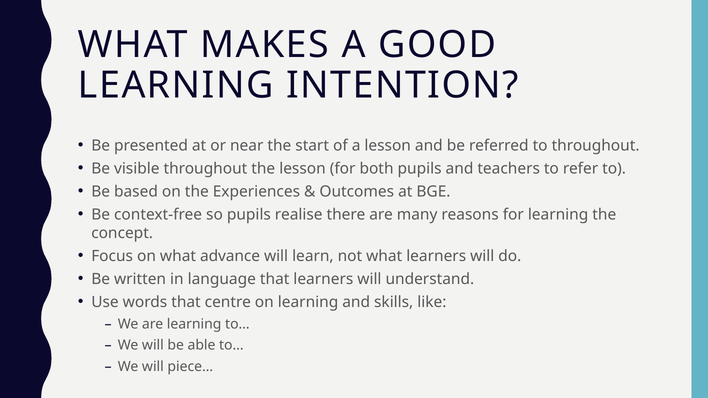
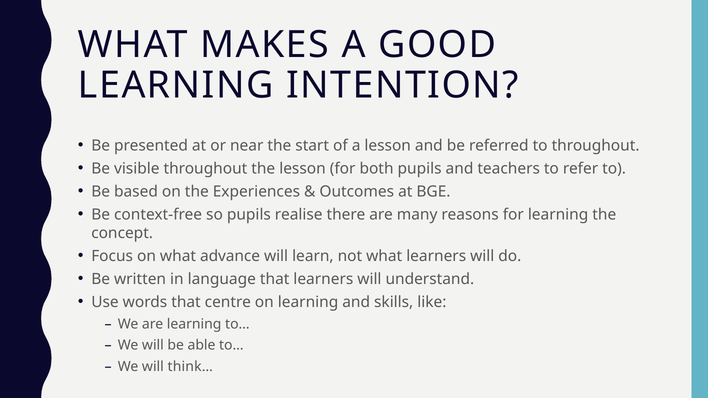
piece…: piece… -> think… (190, 367)
